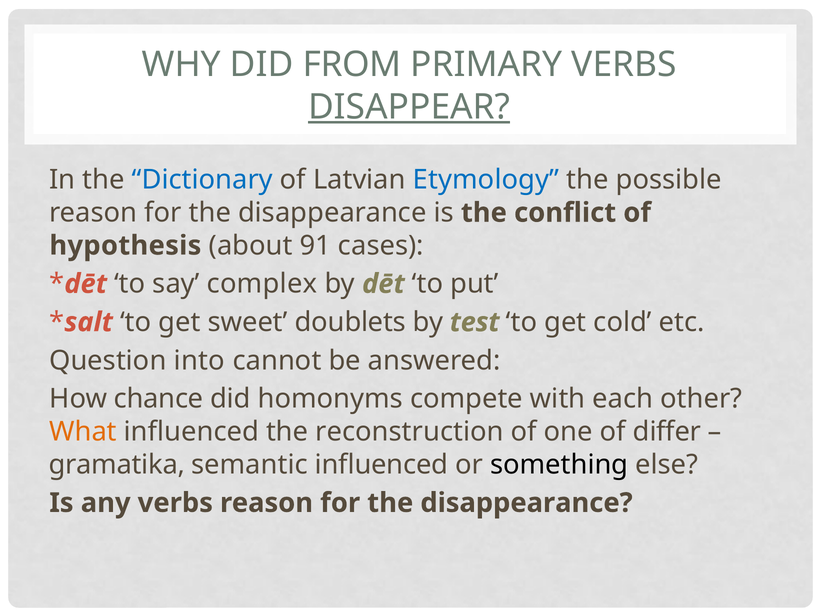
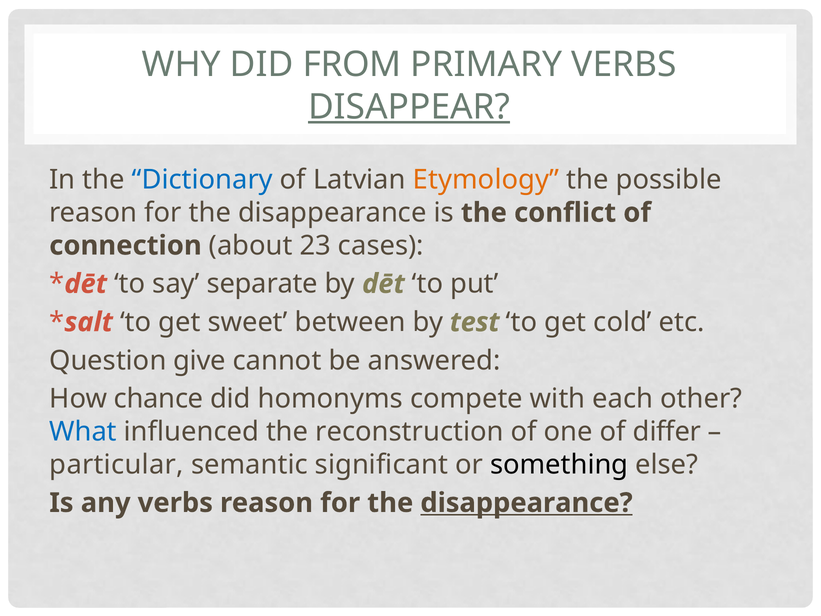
Etymology colour: blue -> orange (486, 180)
hypothesis: hypothesis -> connection (125, 245)
91: 91 -> 23 (315, 245)
complex: complex -> separate (262, 284)
doublets: doublets -> between (350, 322)
into: into -> give (200, 360)
What colour: orange -> blue (83, 432)
gramatika: gramatika -> particular (117, 464)
semantic influenced: influenced -> significant (381, 464)
disappearance underline: none -> present (527, 503)
